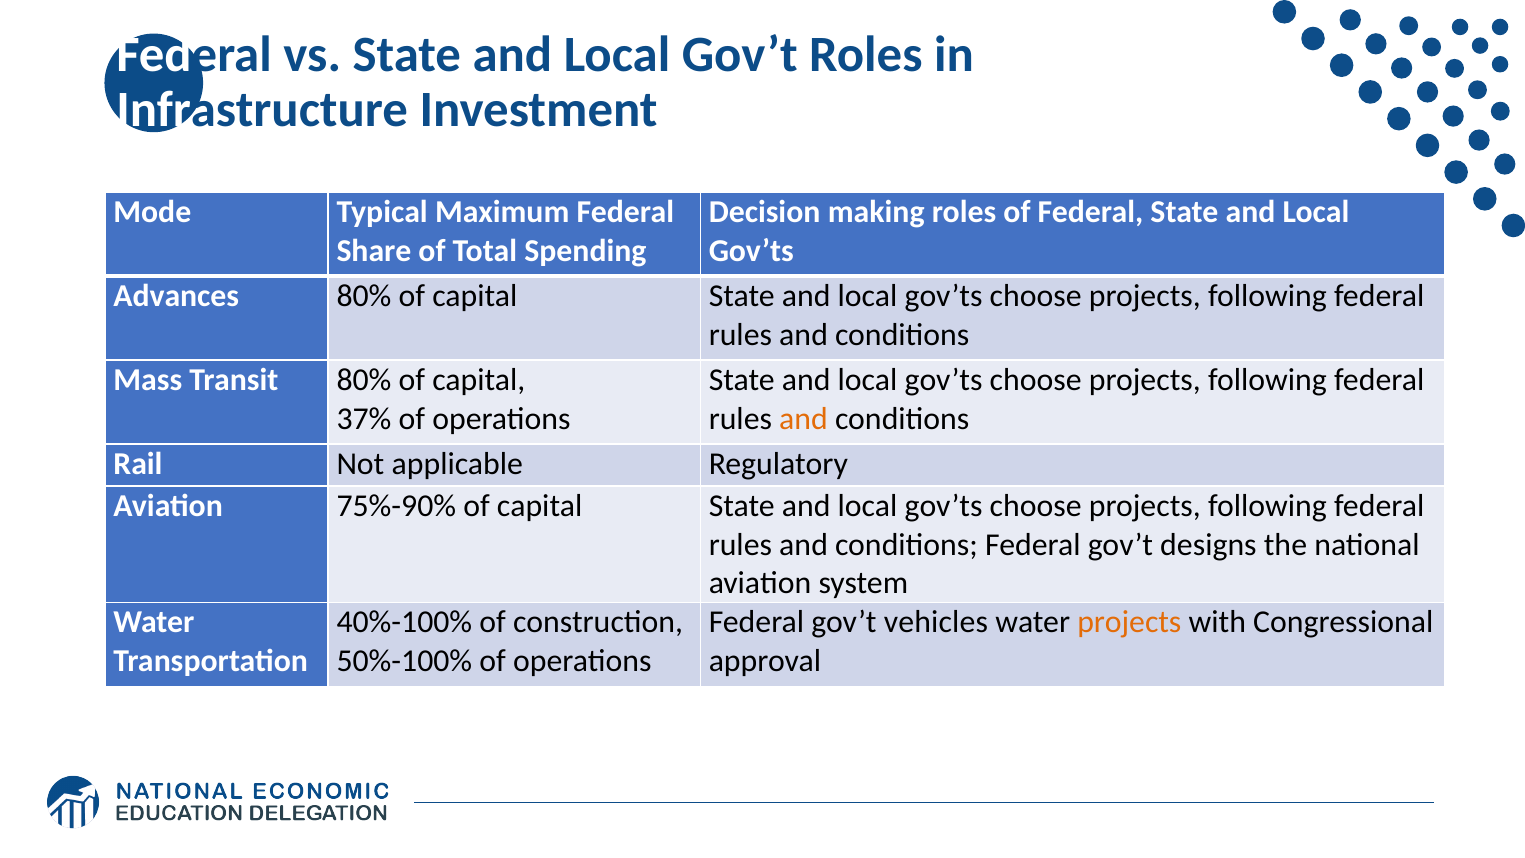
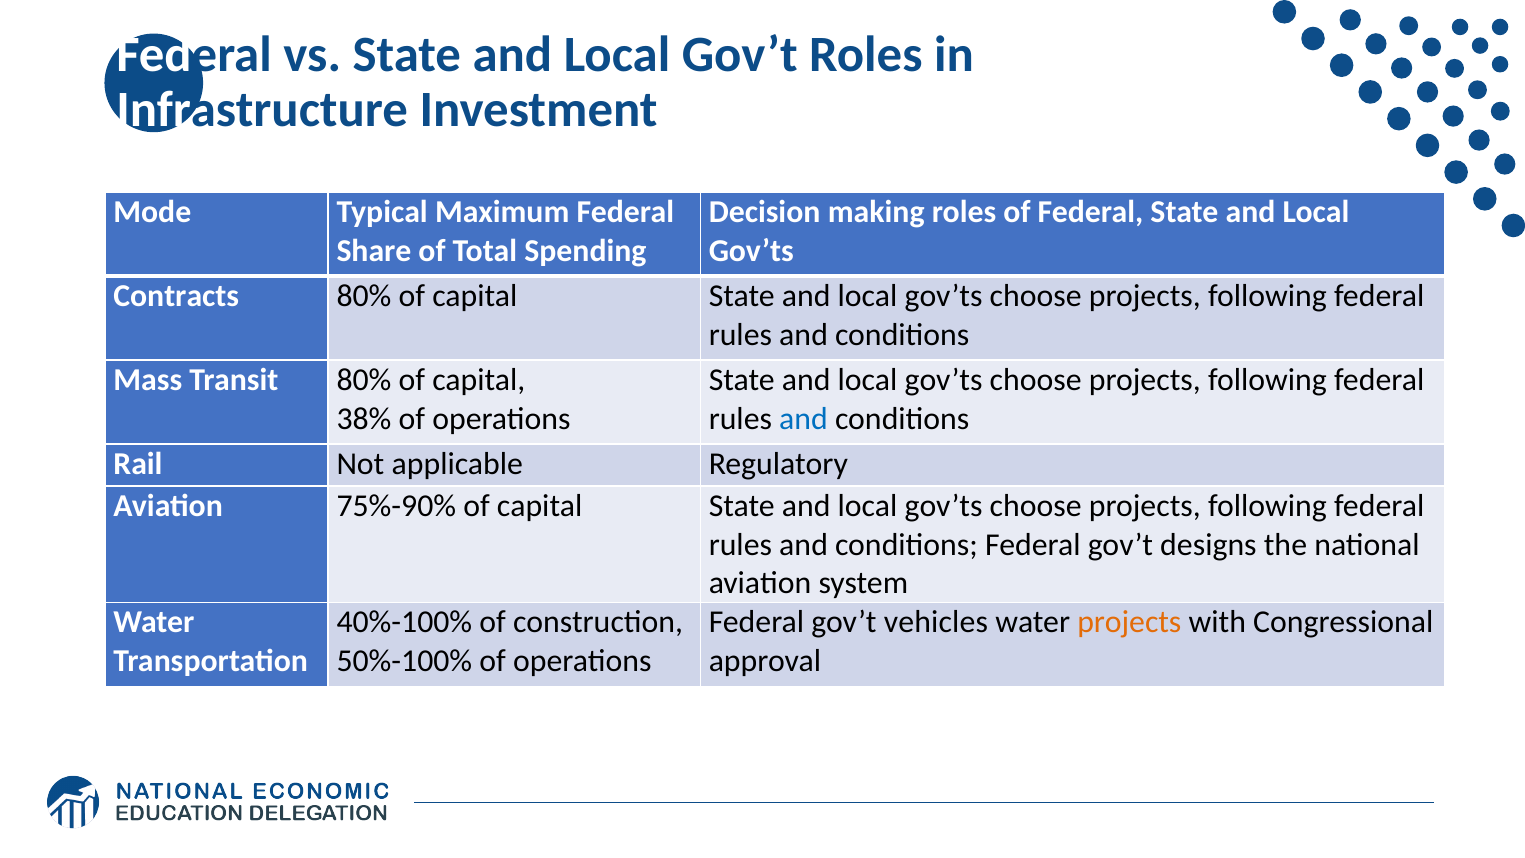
Advances: Advances -> Contracts (176, 296)
37%: 37% -> 38% (364, 419)
and colour: orange -> blue (804, 419)
